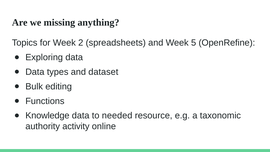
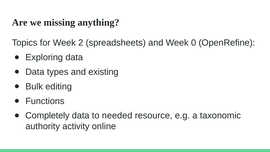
5: 5 -> 0 (194, 43)
dataset: dataset -> existing (103, 72)
Knowledge: Knowledge -> Completely (47, 116)
